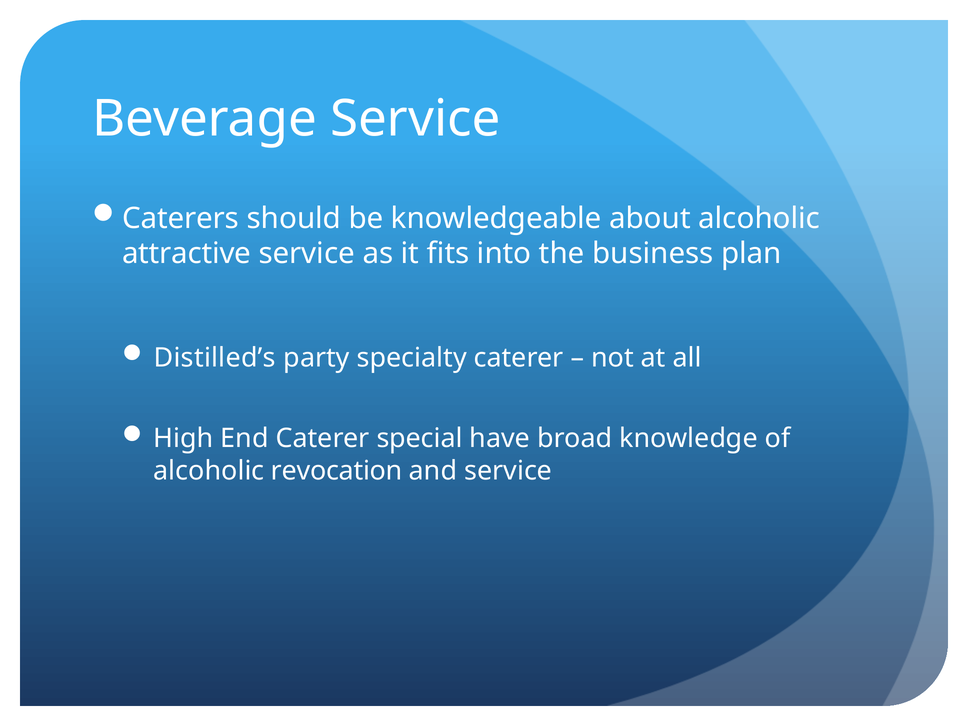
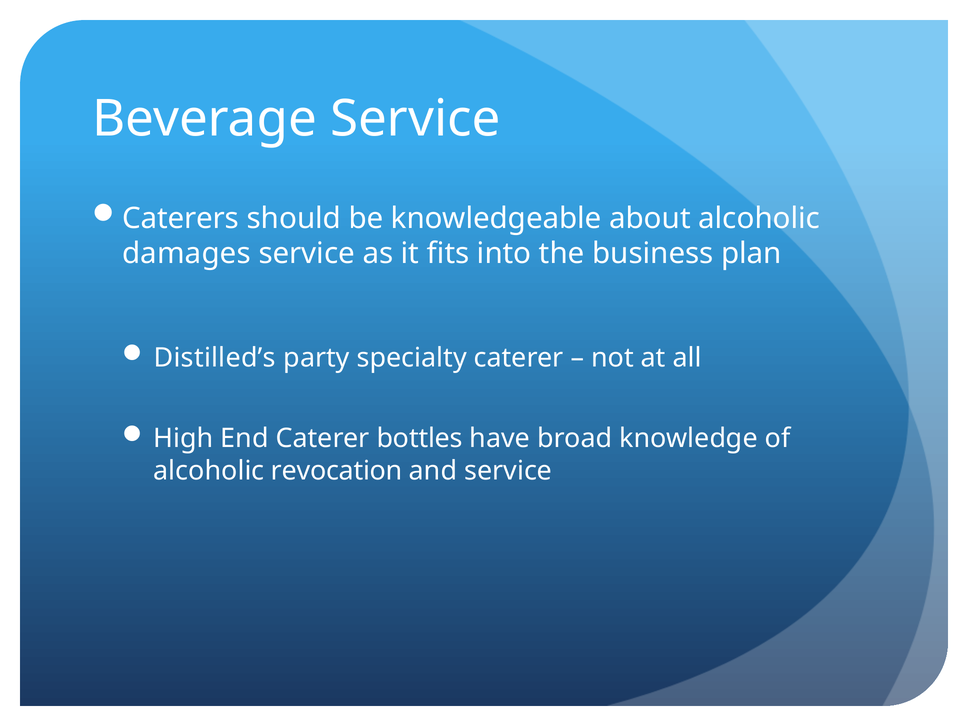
attractive: attractive -> damages (186, 254)
special: special -> bottles (420, 439)
